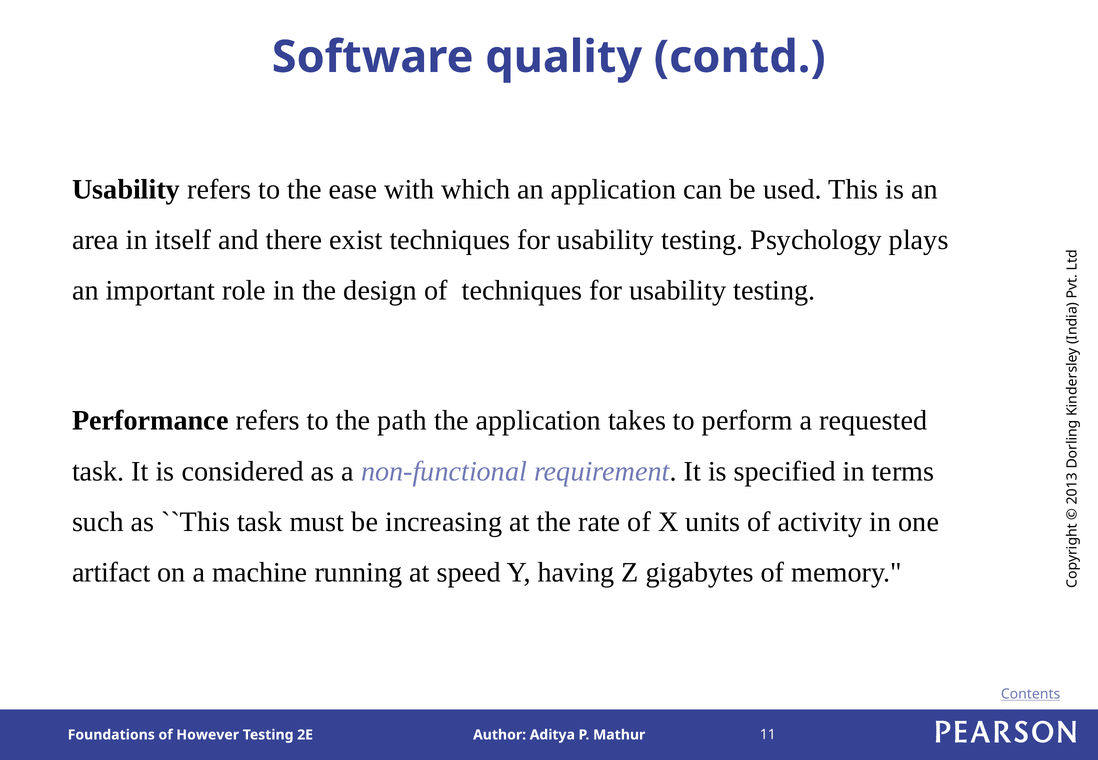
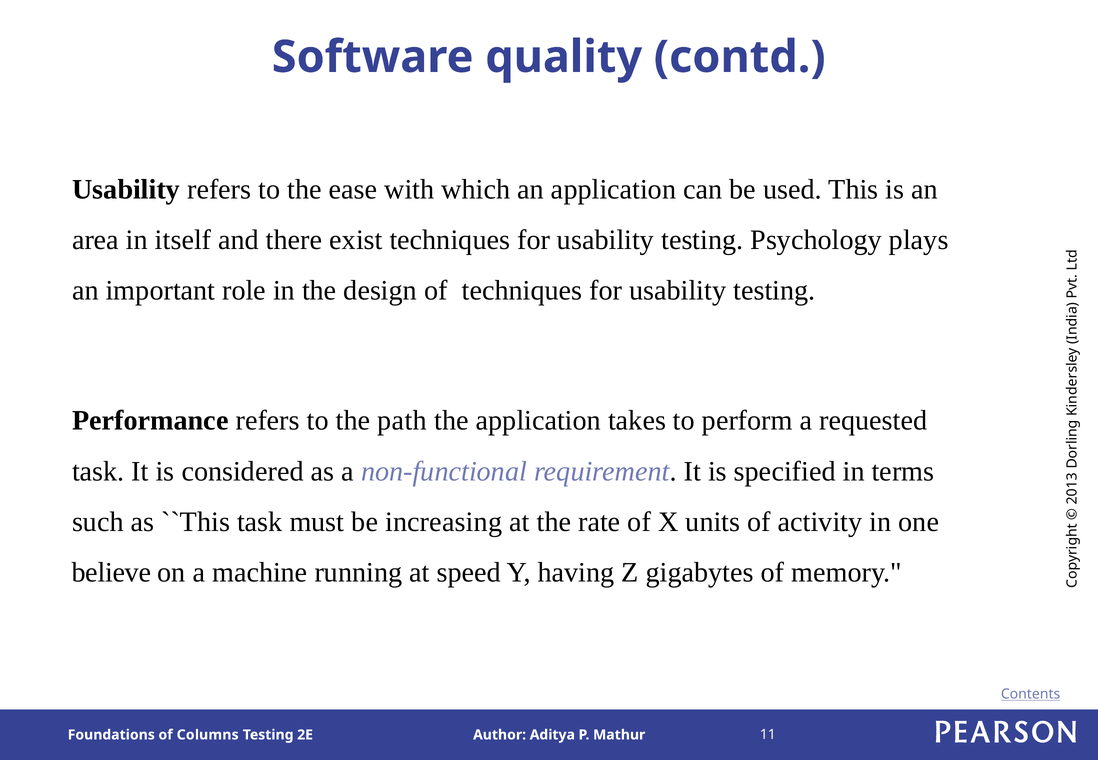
artifact: artifact -> believe (111, 573)
However: However -> Columns (208, 735)
